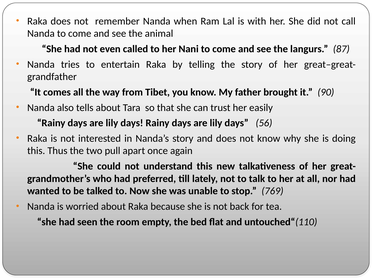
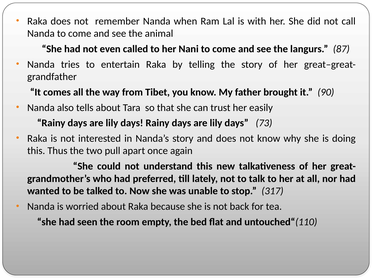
56: 56 -> 73 (264, 123)
769: 769 -> 317 (272, 191)
